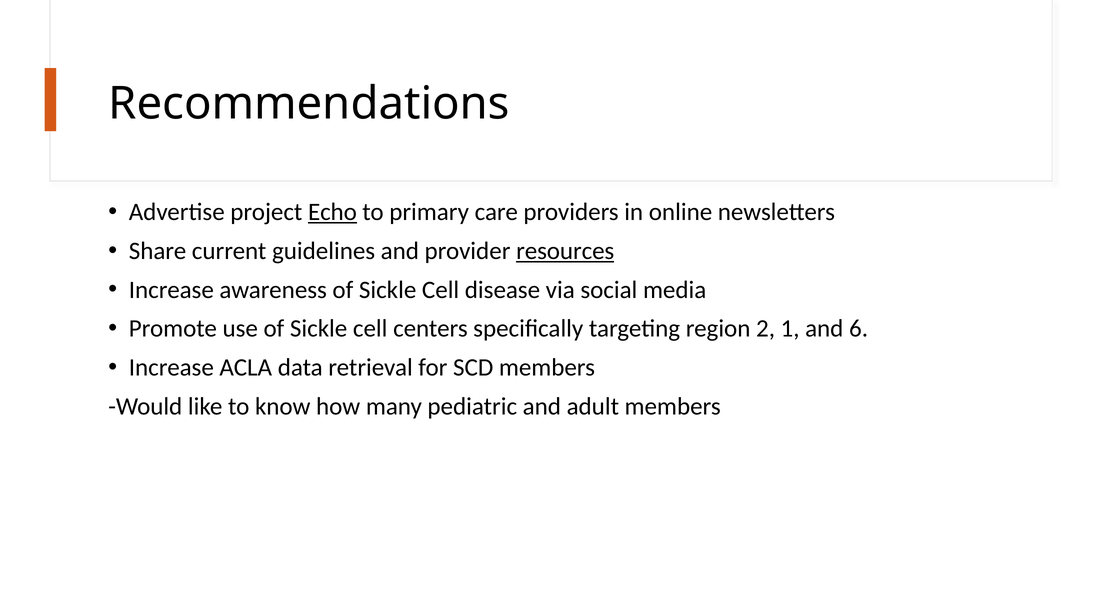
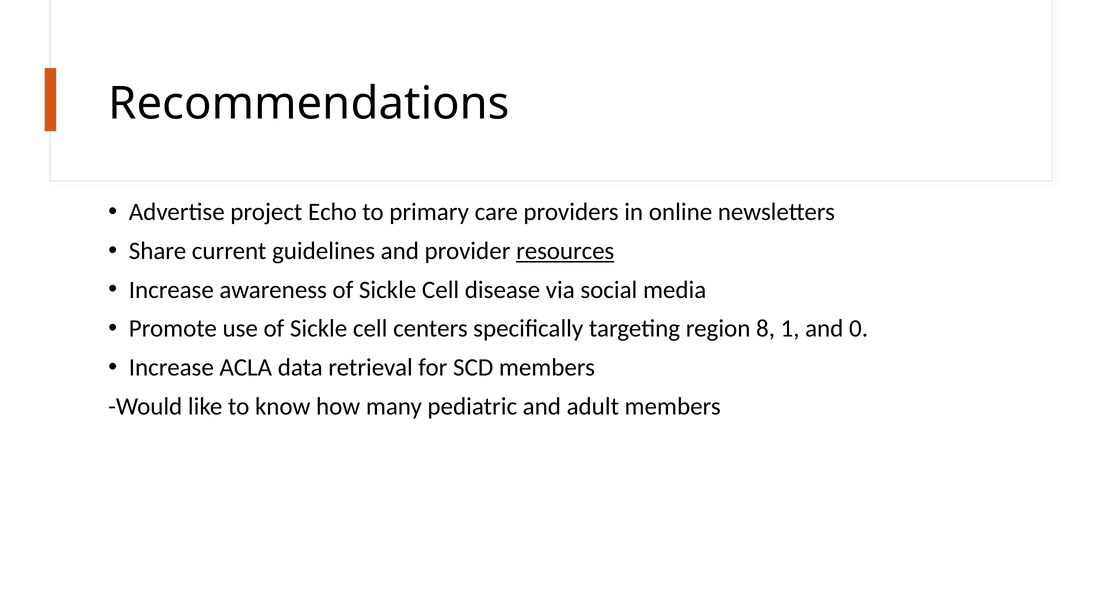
Echo underline: present -> none (332, 212)
2: 2 -> 8 (766, 329)
6: 6 -> 0 (859, 329)
